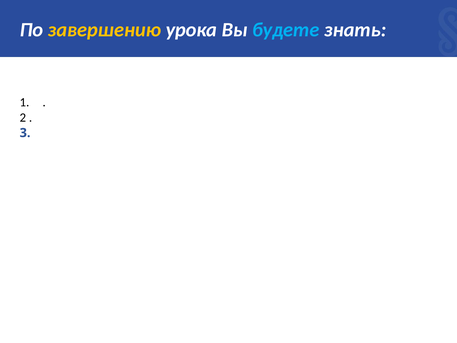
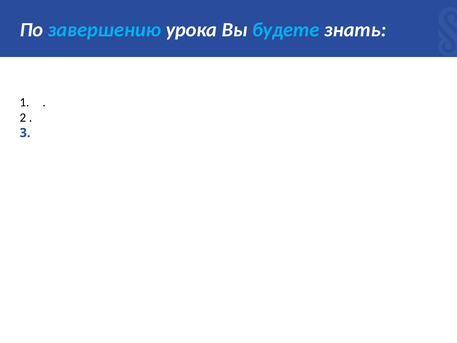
завершению colour: yellow -> light blue (104, 30)
